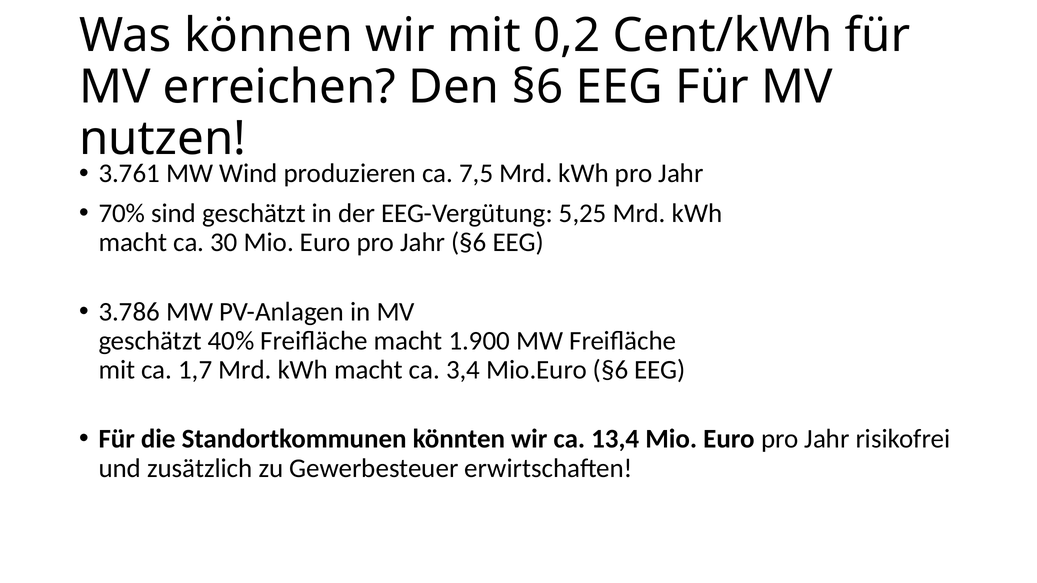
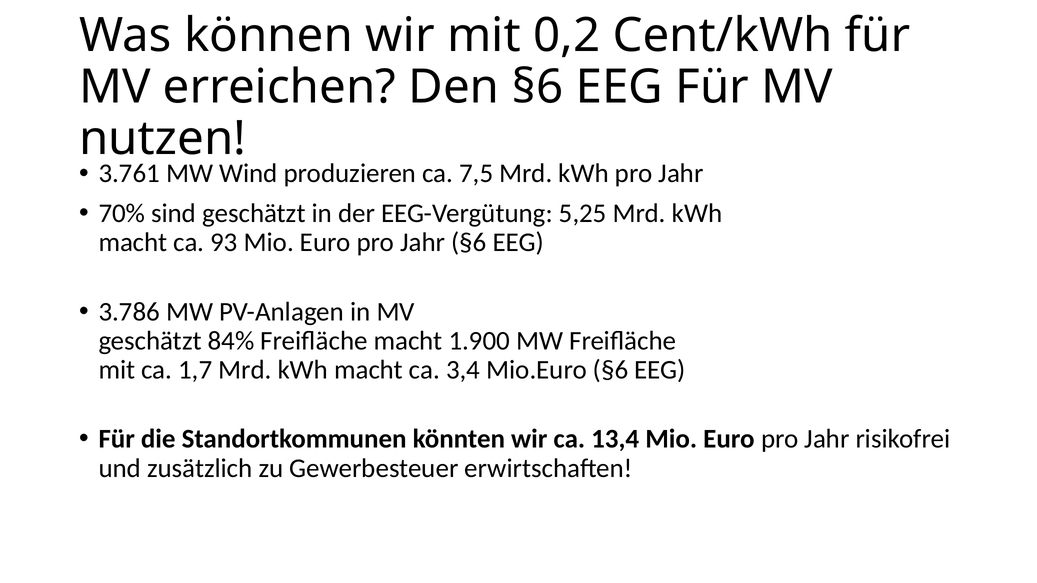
30: 30 -> 93 (224, 243)
40%: 40% -> 84% (231, 341)
